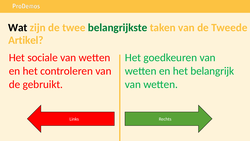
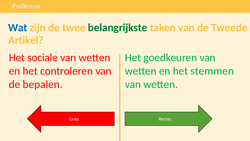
Wat colour: black -> blue (18, 28)
belangrijk: belangrijk -> stemmen (212, 71)
gebruikt: gebruikt -> bepalen (43, 84)
